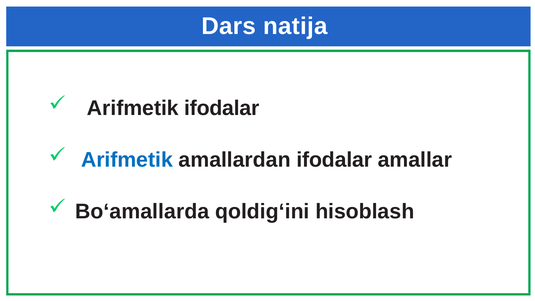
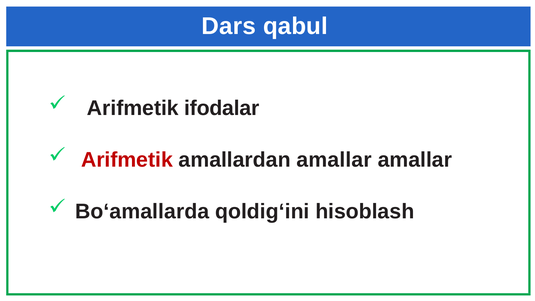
natija: natija -> qabul (295, 26)
Arifmetik colour: blue -> red (127, 160)
amallardan ifodalar: ifodalar -> amallar (334, 160)
